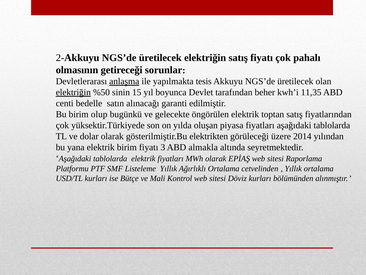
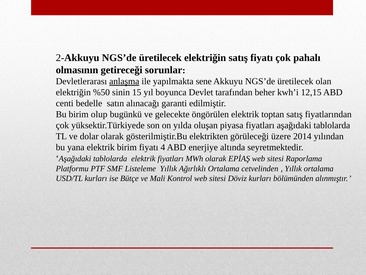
tesis: tesis -> sene (204, 81)
elektriğin underline: present -> none (73, 92)
11,35: 11,35 -> 12,15 (311, 92)
3: 3 -> 4 (163, 147)
almakla: almakla -> enerjiye (203, 147)
